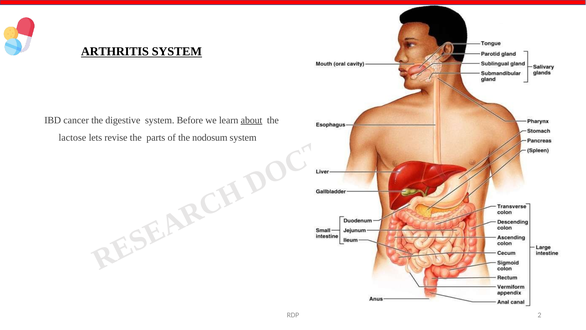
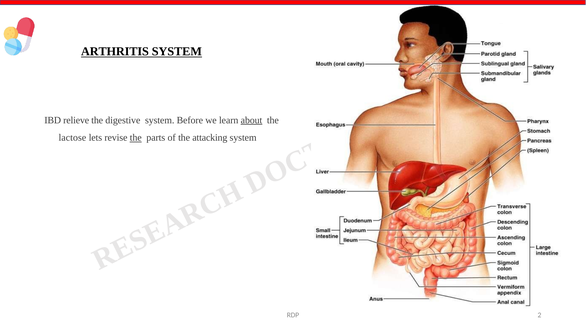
cancer: cancer -> relieve (76, 120)
the underline: none -> present (136, 138)
nodosum: nodosum -> attacking (210, 138)
